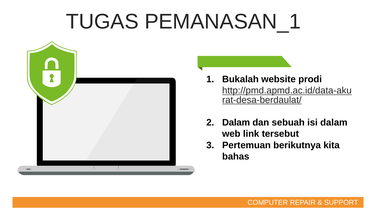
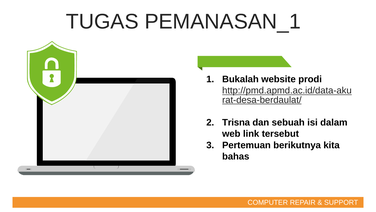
Dalam: Dalam -> Trisna (236, 122)
